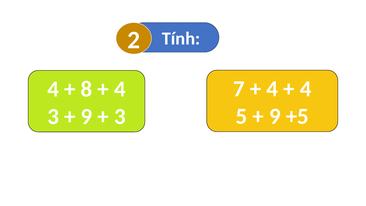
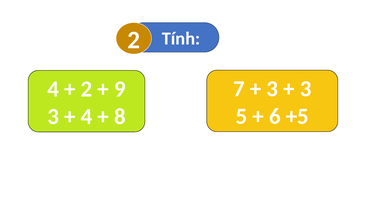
4: 4 -> 3 (272, 89)
4: 4 -> 3 (306, 89)
8: 8 -> 2 (87, 89)
4: 4 -> 9 (120, 89)
9: 9 -> 6 (275, 116)
9: 9 -> 4 (87, 116)
3: 3 -> 8 (120, 116)
